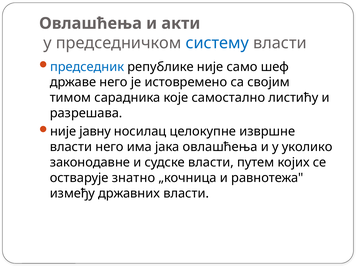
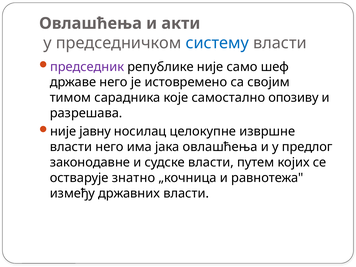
председник colour: blue -> purple (87, 67)
листићу: листићу -> опозиву (293, 98)
уколико: уколико -> предлог (307, 147)
